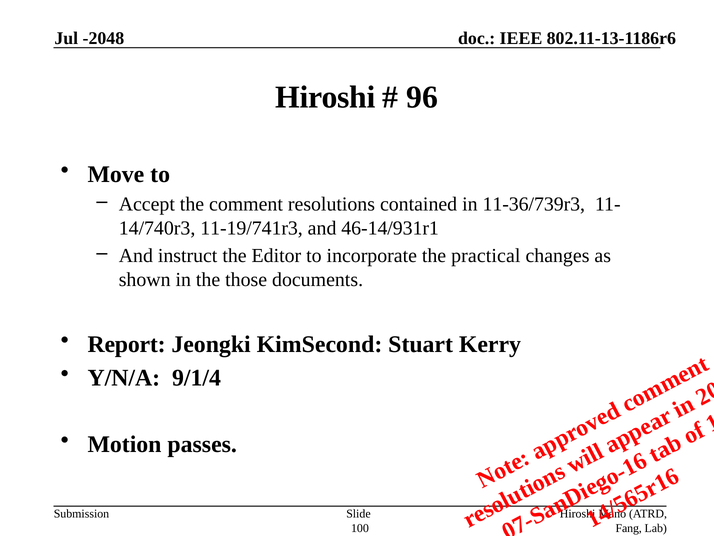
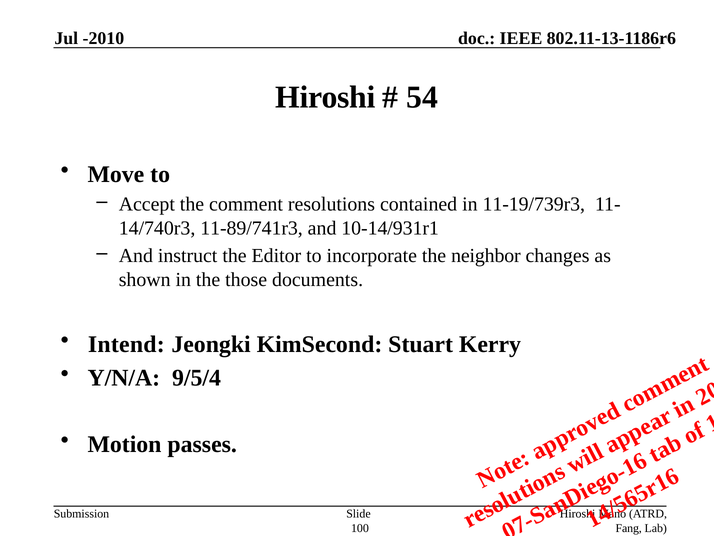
-2048: -2048 -> -2010 (103, 38)
96: 96 -> 54 (422, 97)
11-36/739r3: 11-36/739r3 -> 11-19/739r3 (534, 204)
11-19/741r3: 11-19/741r3 -> 11-89/741r3 (252, 228)
46-14/931r1: 46-14/931r1 -> 10-14/931r1 (390, 228)
practical: practical -> neighbor (486, 256)
Report: Report -> Intend (126, 344)
9/1/4: 9/1/4 -> 9/5/4 (197, 377)
